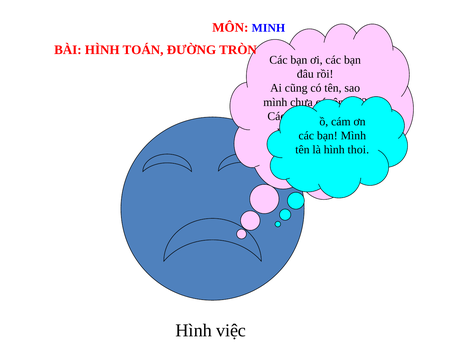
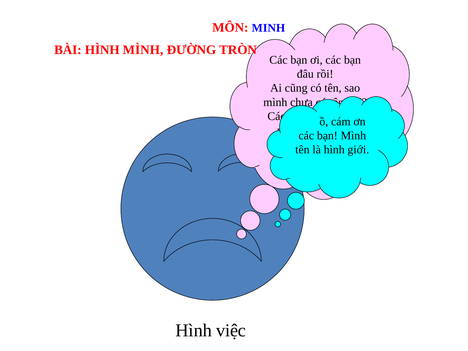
HÌNH TOÁN: TOÁN -> MÌNH (143, 50)
thoi: thoi -> giới (358, 150)
